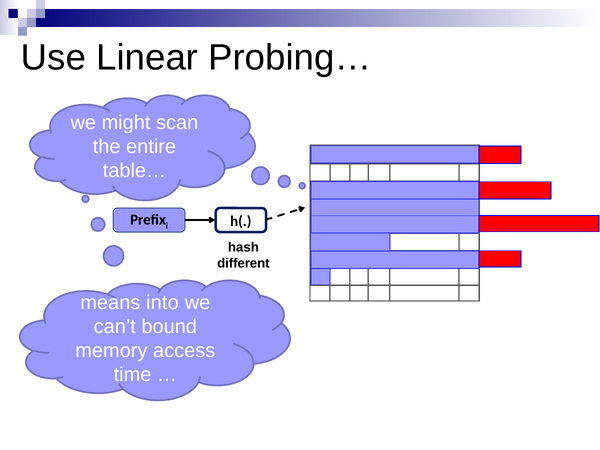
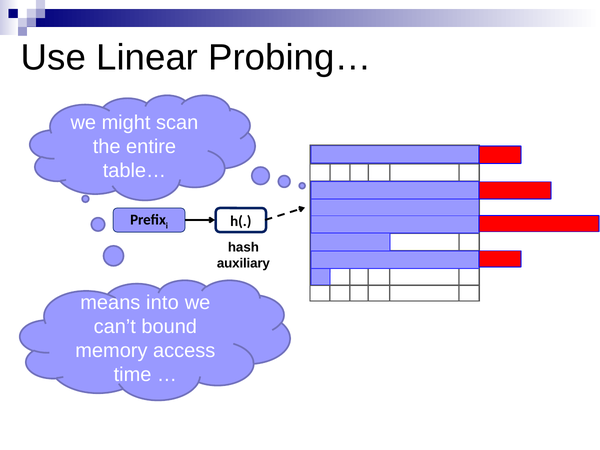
different: different -> auxiliary (243, 263)
